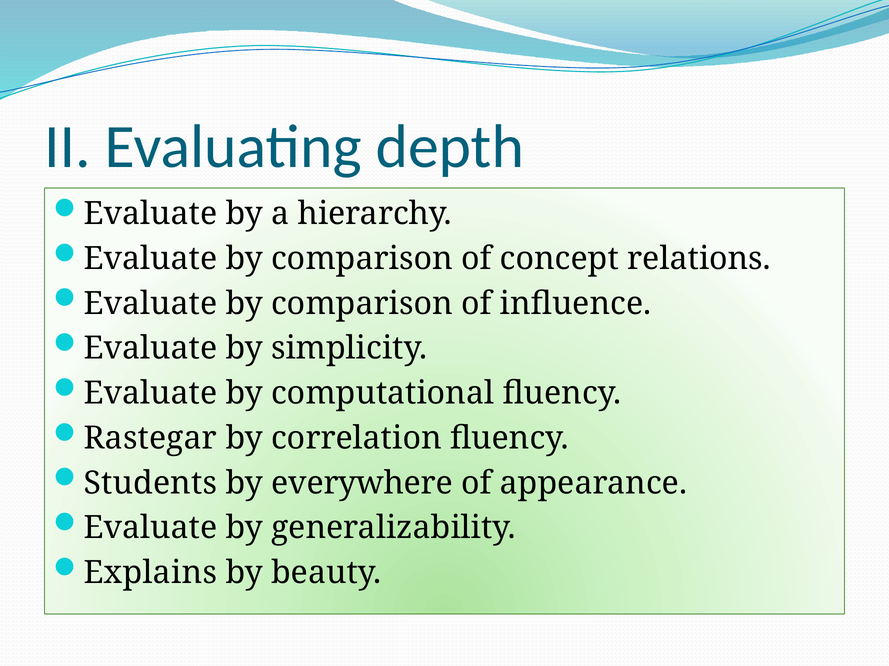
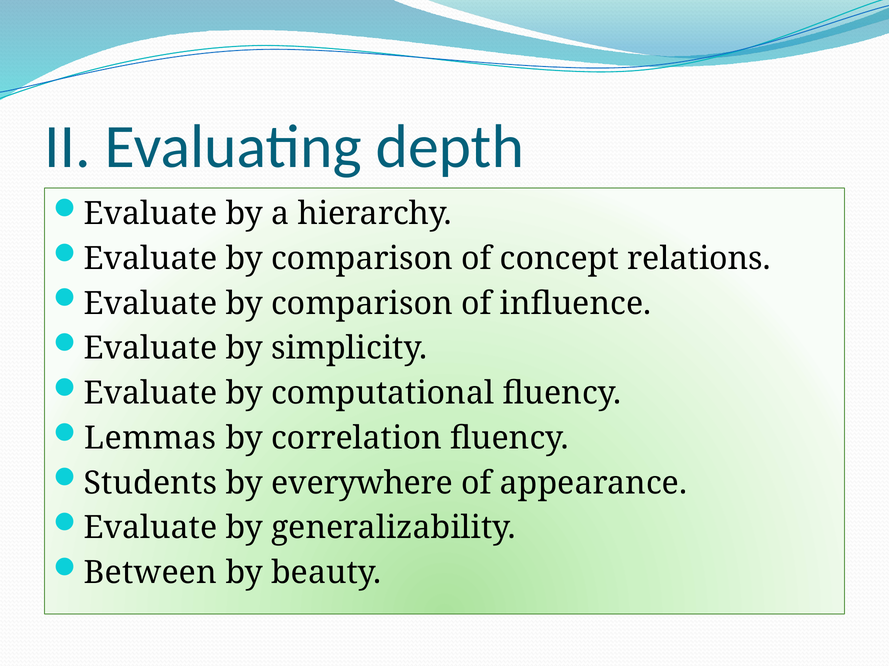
Rastegar: Rastegar -> Lemmas (150, 439)
Explains: Explains -> Between (150, 573)
